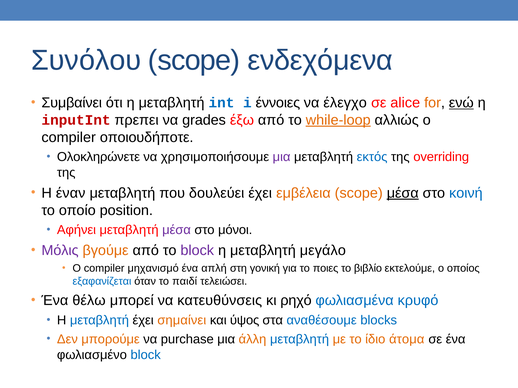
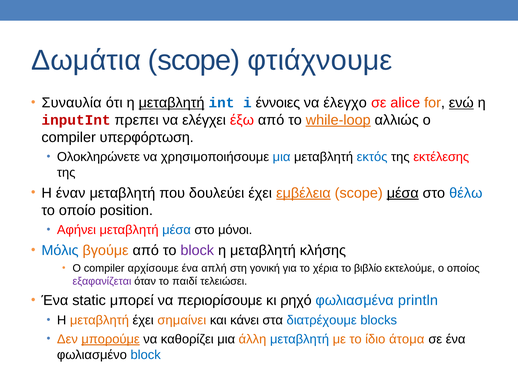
Συνόλου: Συνόλου -> Δωμάτια (86, 60)
ενδεχόμενα: ενδεχόμενα -> φτιάχνουμε (320, 60)
Συμβαίνει: Συμβαίνει -> Συναυλία (72, 103)
μεταβλητή underline: none -> present (172, 103)
grades: grades -> ελέγχει (204, 120)
οποιουδήποτε: οποιουδήποτε -> υπερφόρτωση (147, 137)
μια colour: purple -> blue (282, 157)
overriding: overriding -> εκτέλεσης (441, 157)
εμβέλεια underline: none -> present (303, 193)
κοινή: κοινή -> θέλω (466, 193)
μέσα colour: purple -> blue (177, 230)
Μόλις colour: purple -> blue (60, 251)
μεγάλο: μεγάλο -> κλήσης (323, 251)
μηχανισμό: μηχανισμό -> αρχίσουμε (153, 269)
ποιες: ποιες -> χέρια (326, 269)
εξαφανίζεται colour: blue -> purple (102, 282)
θέλω: θέλω -> static (89, 301)
κατευθύνσεις: κατευθύνσεις -> περιορίσουμε (220, 301)
κρυφό: κρυφό -> println (418, 301)
μεταβλητή colour: blue -> orange (99, 321)
ύψος: ύψος -> κάνει (245, 321)
αναθέσουμε: αναθέσουμε -> διατρέχουμε (322, 321)
μπορούμε underline: none -> present (111, 340)
purchase: purchase -> καθορίζει (187, 340)
